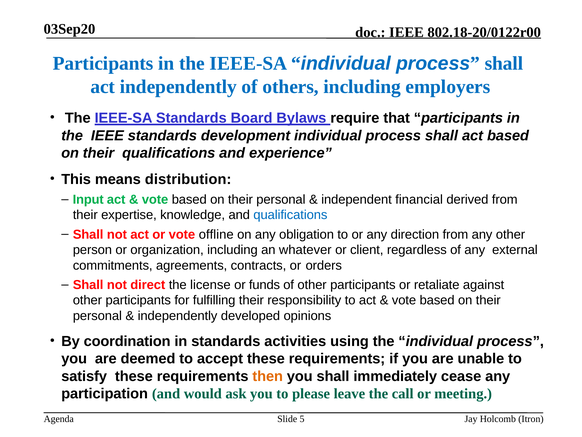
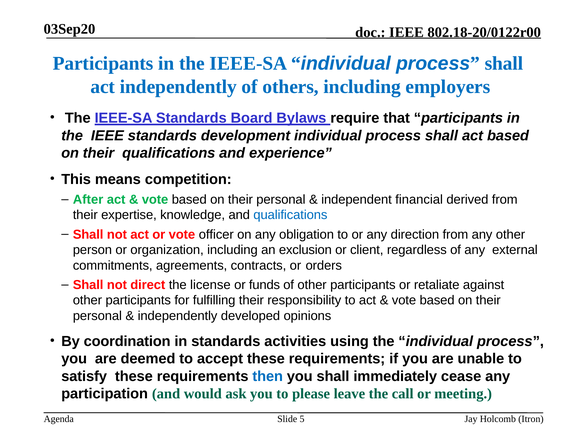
distribution: distribution -> competition (188, 179)
Input: Input -> After (88, 199)
offline: offline -> officer (216, 234)
whatever: whatever -> exclusion (305, 250)
then colour: orange -> blue (268, 376)
